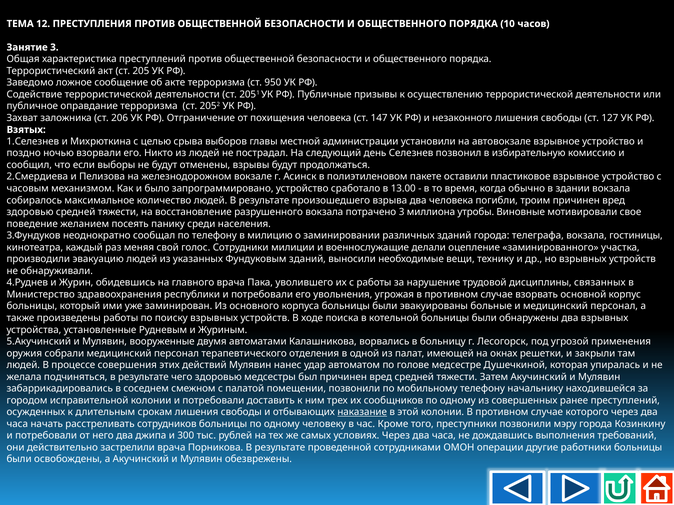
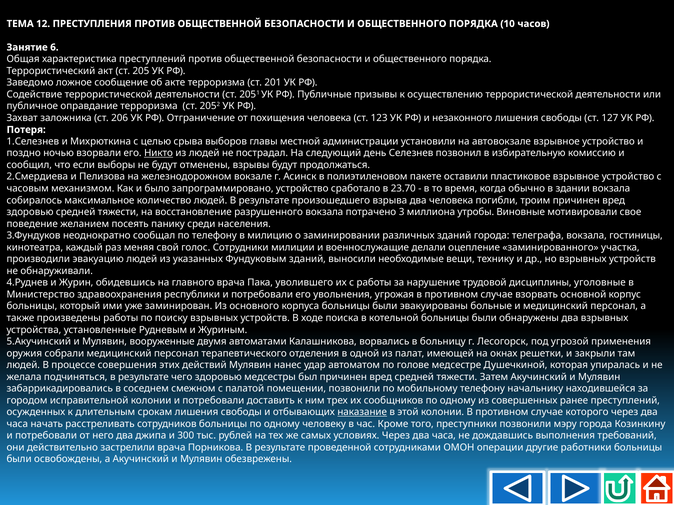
Занятие 3: 3 -> 6 (54, 47)
950: 950 -> 201 (273, 83)
147: 147 -> 123 (379, 118)
Взятых: Взятых -> Потеря (26, 130)
Никто underline: none -> present (159, 153)
13.00: 13.00 -> 23.70 (403, 189)
связанных: связанных -> уголовные (600, 283)
